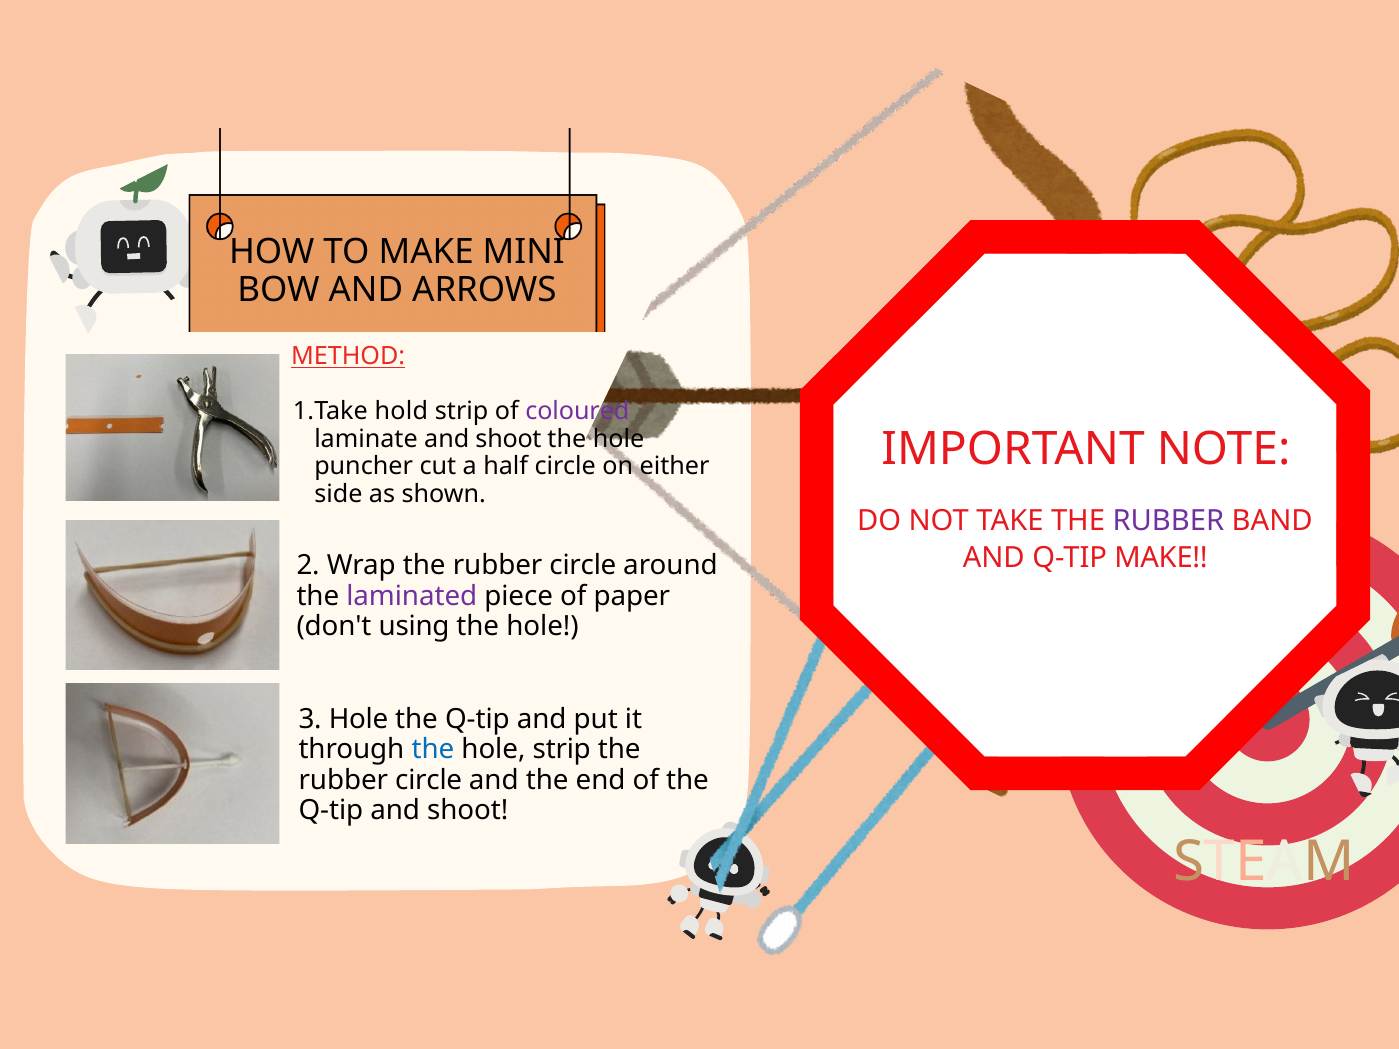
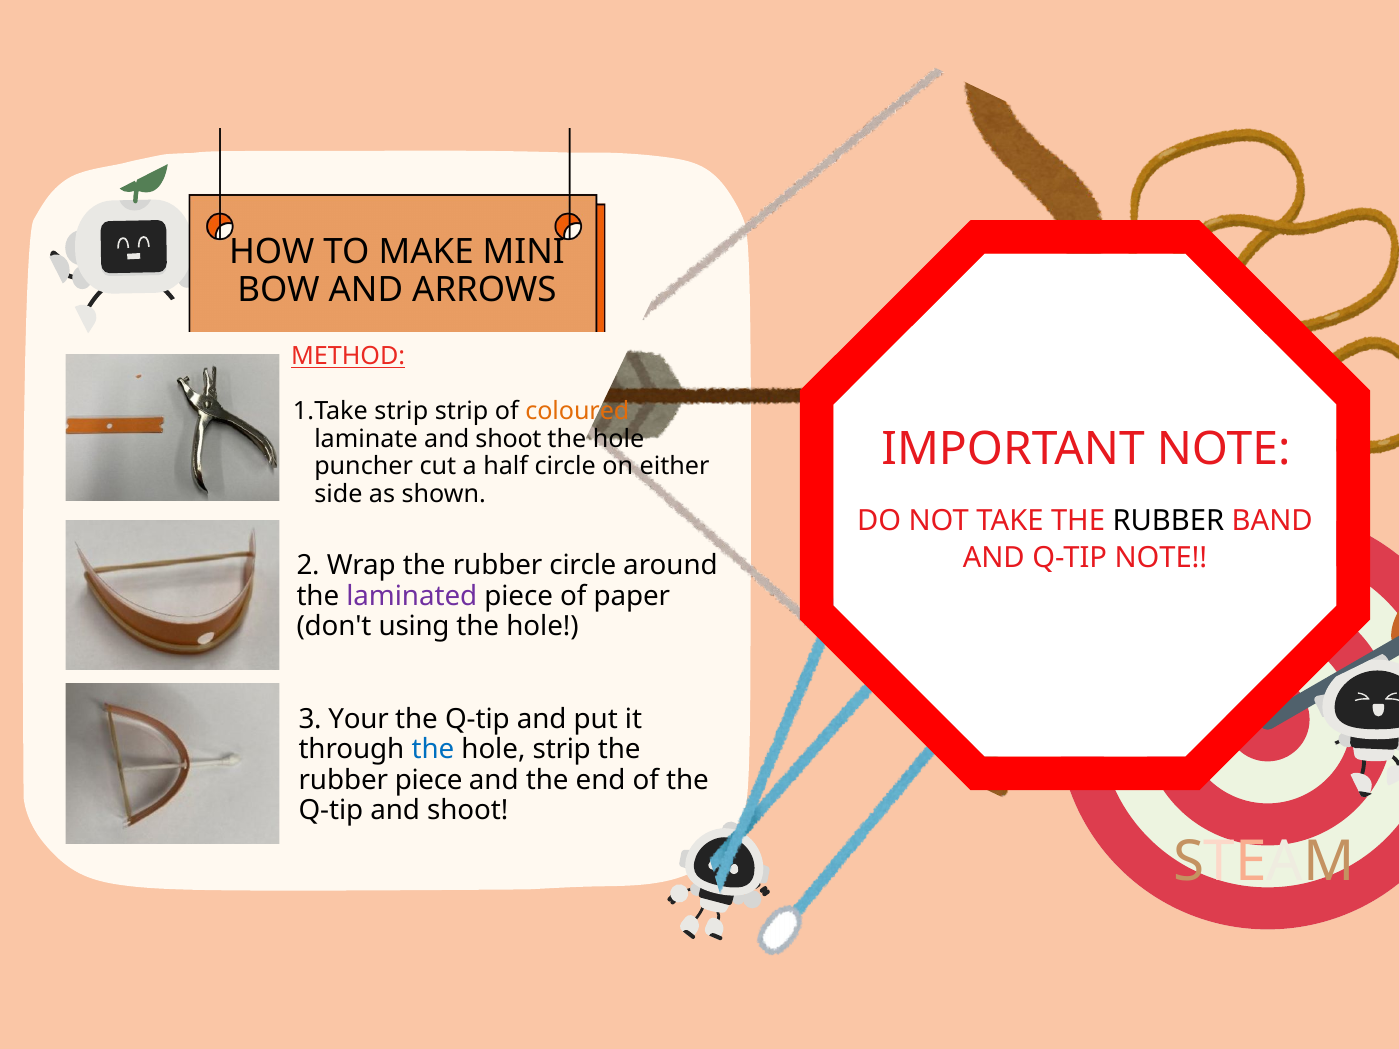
hold: hold -> strip (401, 411)
coloured colour: purple -> orange (577, 411)
RUBBER colour: purple -> black (1168, 521)
Q-TIP MAKE: MAKE -> NOTE (1161, 558)
3 Hole: Hole -> Your (359, 719)
circle: circle -> piece (429, 780)
